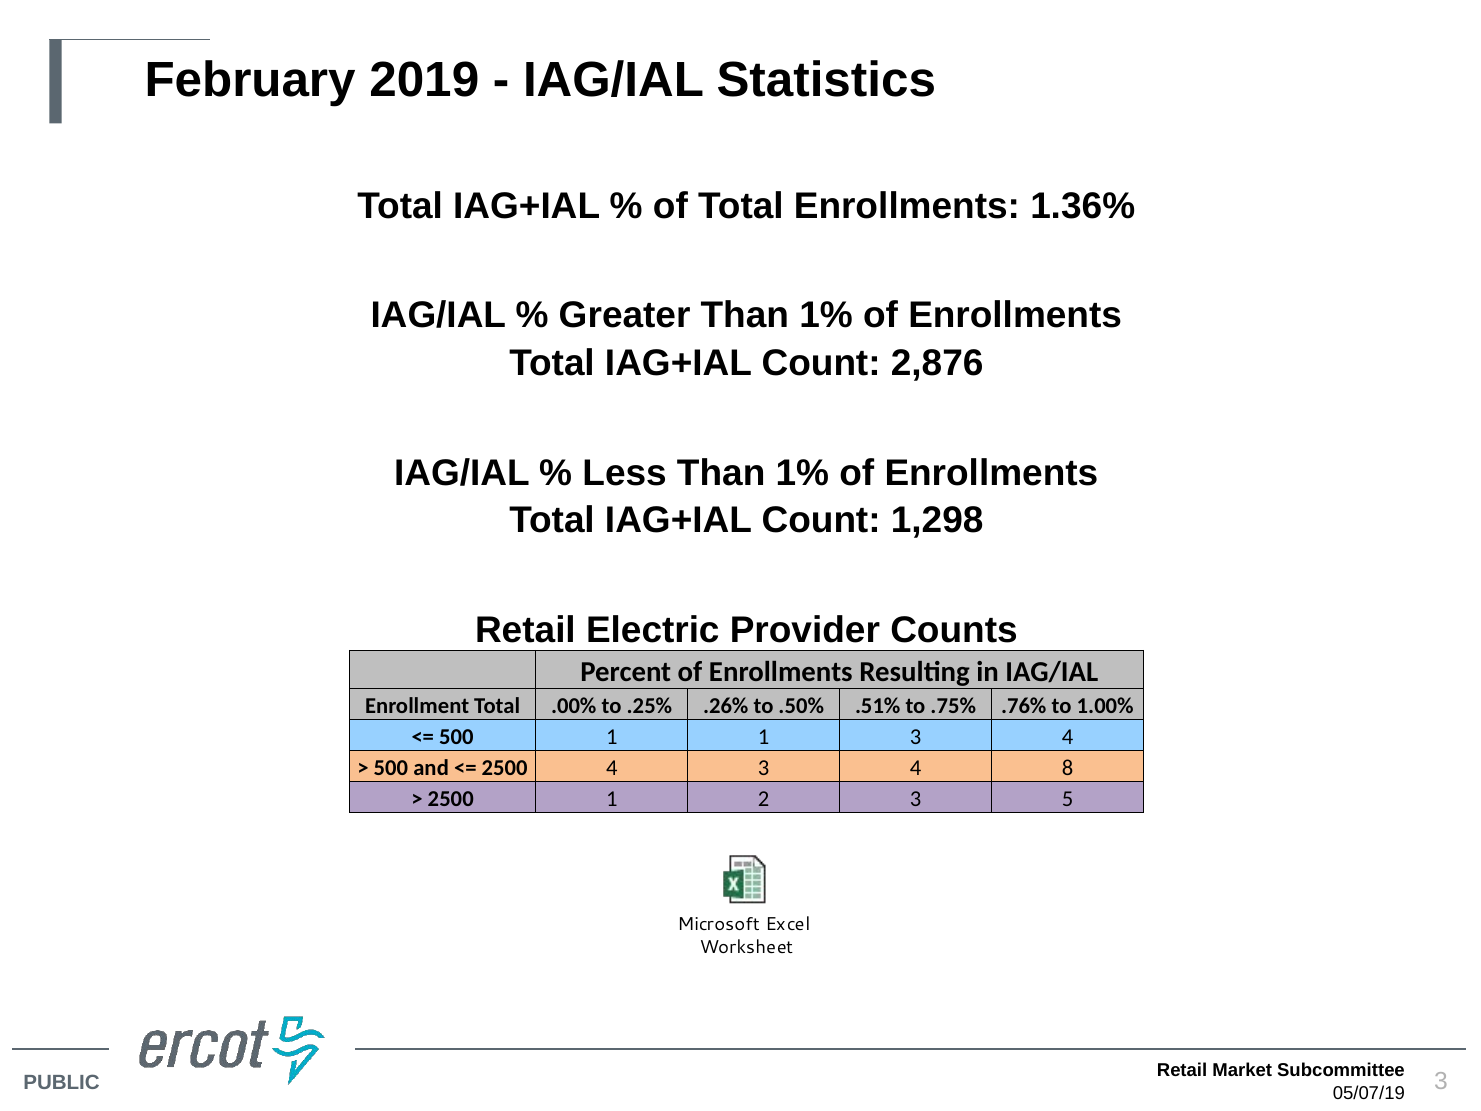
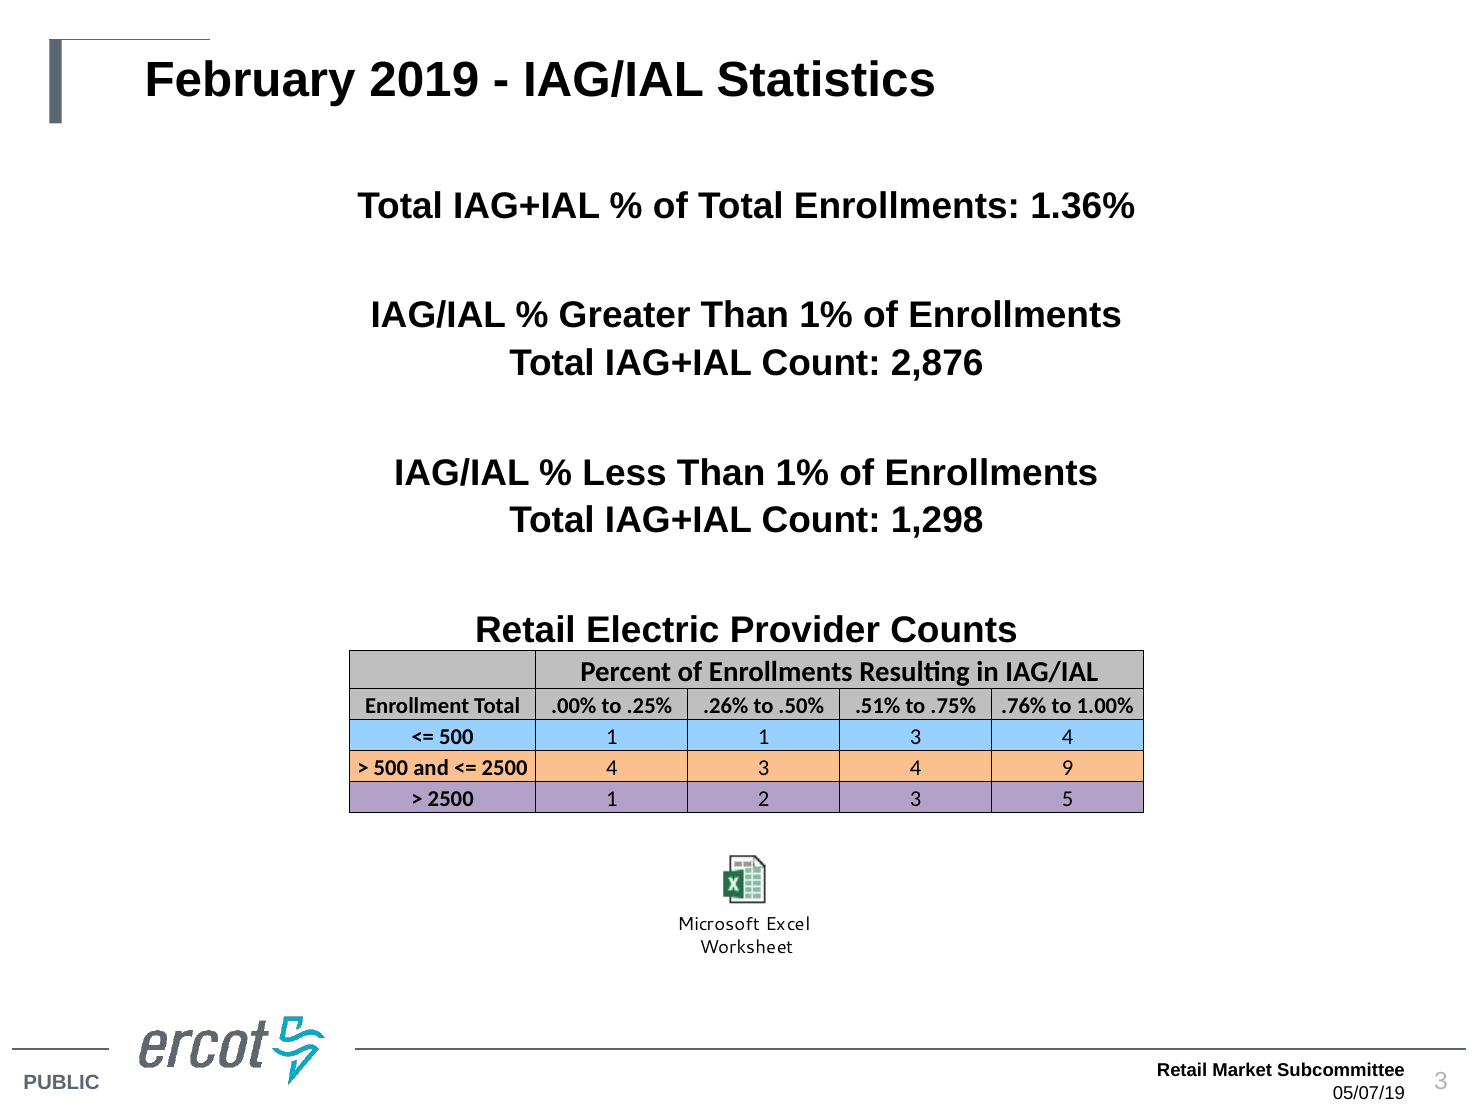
8: 8 -> 9 (1068, 768)
